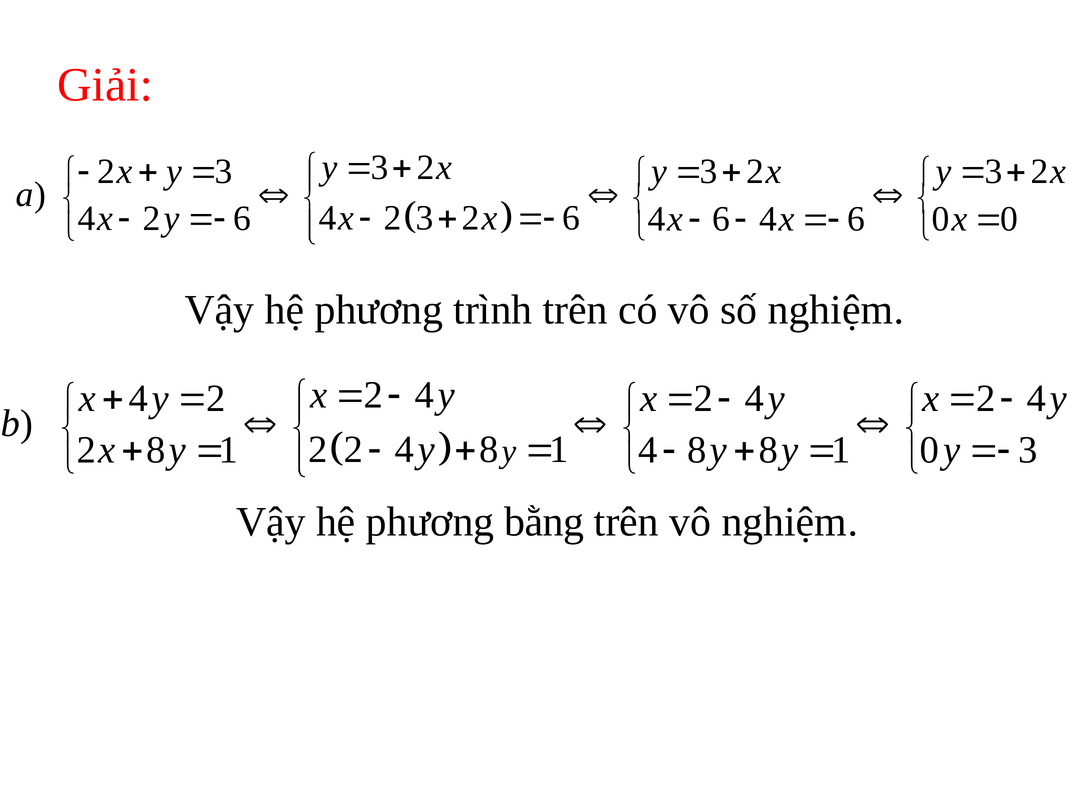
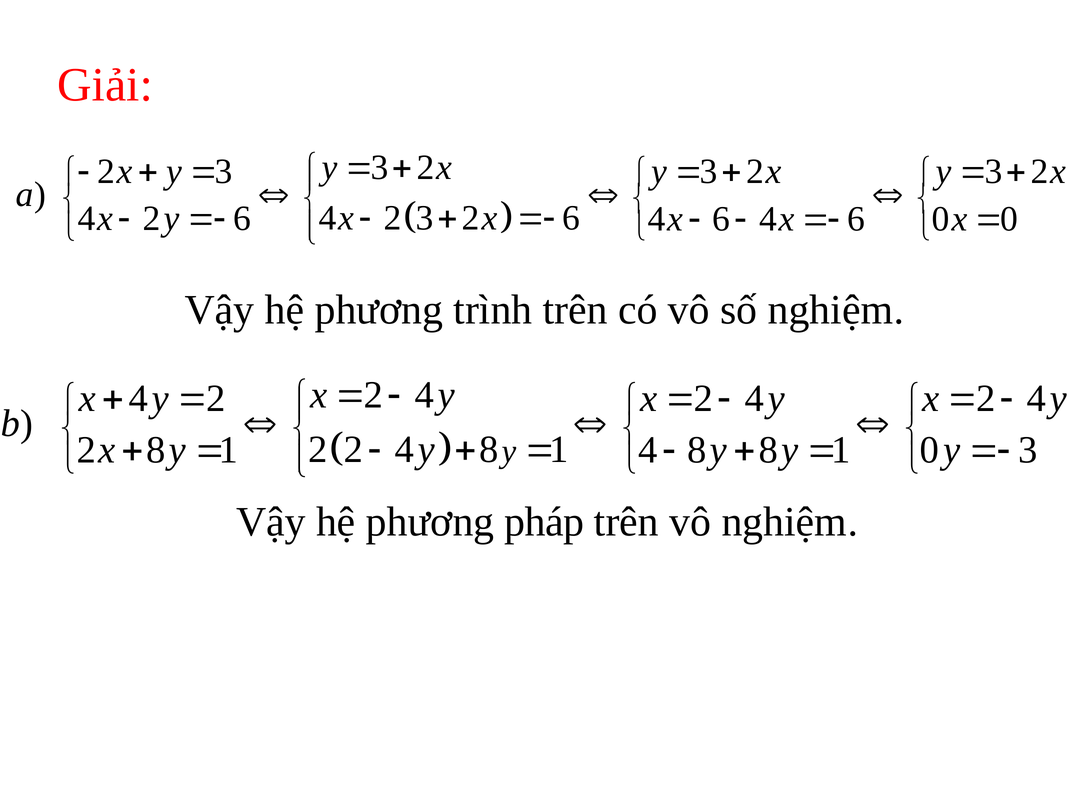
bằng: bằng -> pháp (544, 522)
